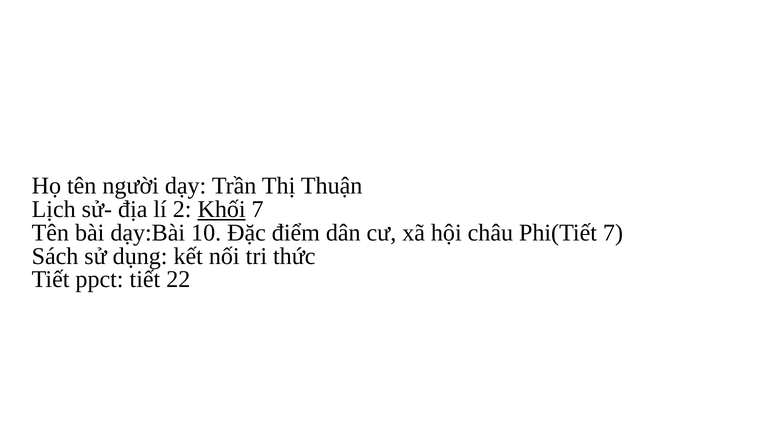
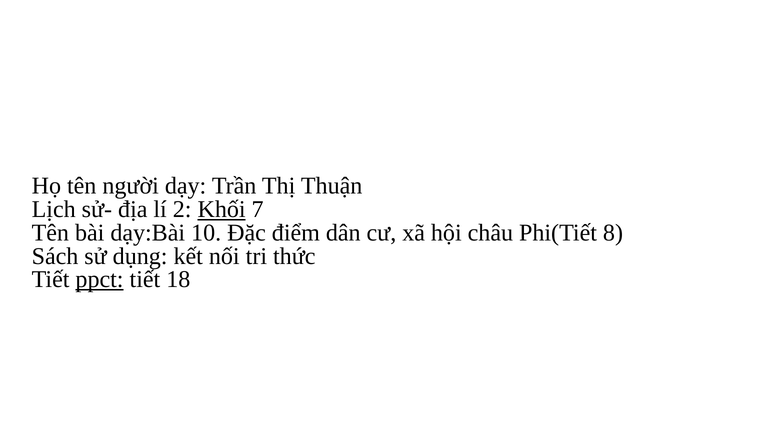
Phi(Tiết 7: 7 -> 8 (613, 233)
ppct underline: none -> present (100, 280)
22: 22 -> 18 (178, 280)
